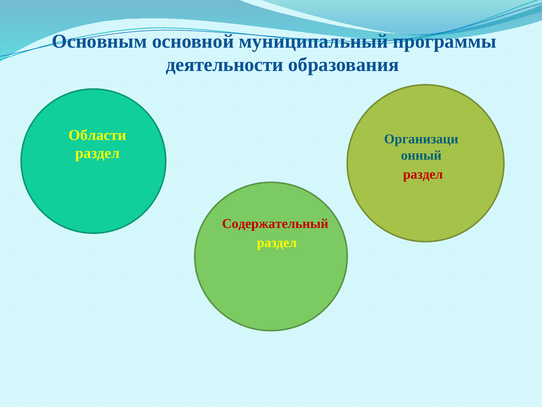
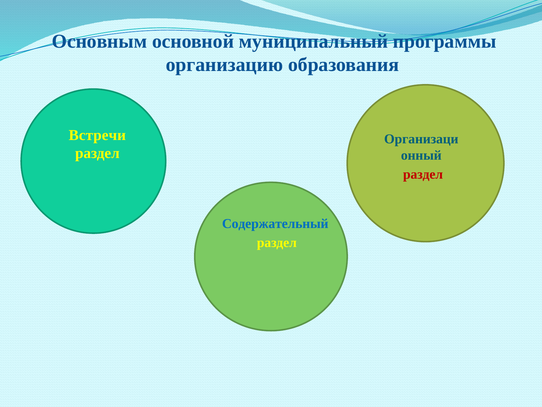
деятельности: деятельности -> организацию (225, 65)
Области: Области -> Встречи (97, 135)
Содержательный colour: red -> blue (275, 223)
